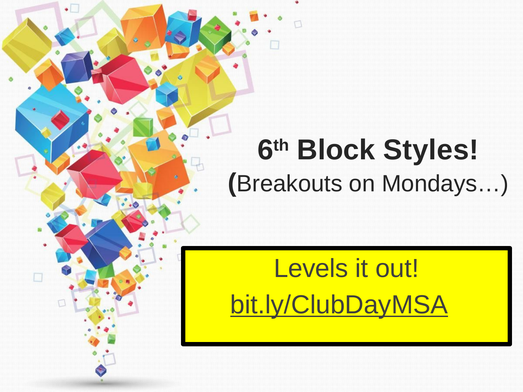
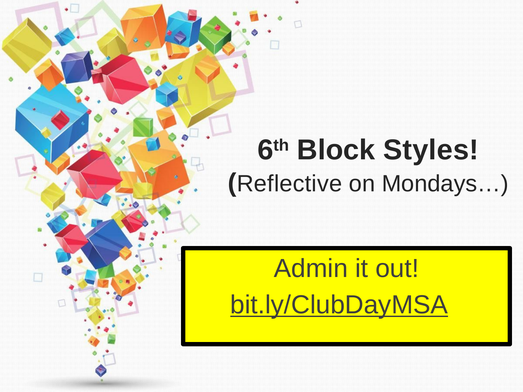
Breakouts: Breakouts -> Reflective (289, 184)
Levels: Levels -> Admin (311, 269)
